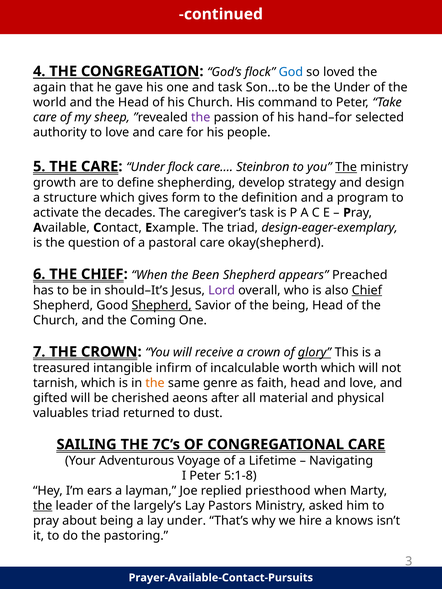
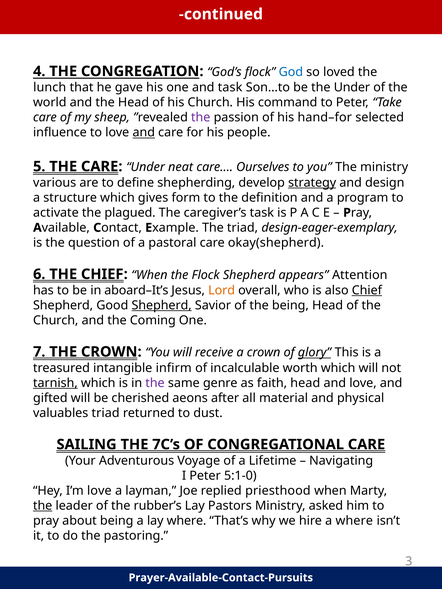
again: again -> lunch (50, 87)
authority: authority -> influence (60, 133)
and underline: none -> present (144, 133)
Under flock: flock -> neat (181, 167)
Steinbron: Steinbron -> Ourselves (263, 167)
The underline: present -> none (346, 167)
growth: growth -> various (55, 183)
strategy underline: none -> present (312, 183)
decades: decades -> plagued (130, 213)
the Been: Been -> Flock (206, 275)
Preached: Preached -> Attention (360, 275)
should–It’s: should–It’s -> aboard–It’s (136, 290)
Lord colour: purple -> orange (222, 290)
tarnish underline: none -> present (55, 383)
the colour: orange -> purple (155, 383)
5:1-8: 5:1-8 -> 5:1-0 (240, 476)
I’m ears: ears -> love (99, 491)
largely’s: largely’s -> rubber’s (158, 506)
lay under: under -> where (187, 521)
a knows: knows -> where (354, 521)
